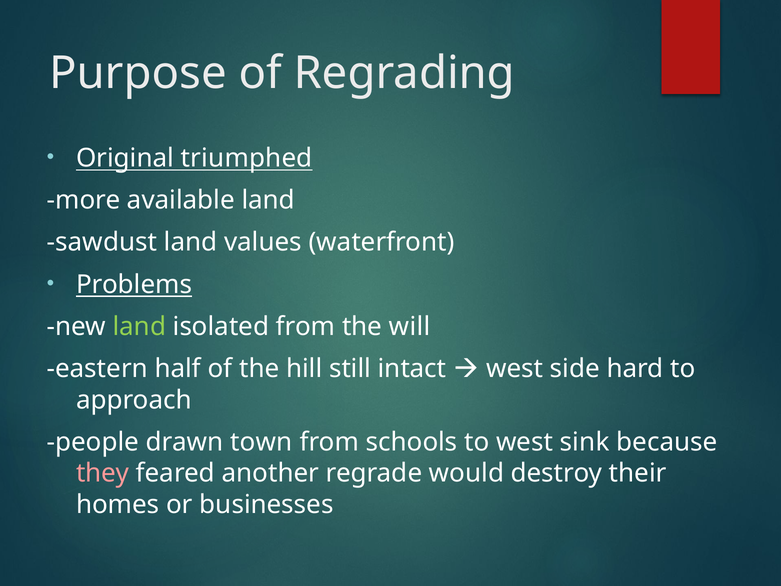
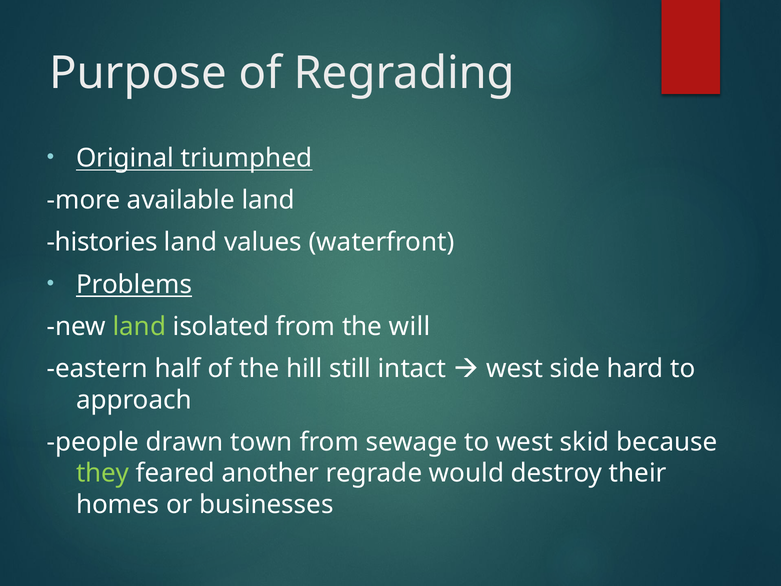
sawdust: sawdust -> histories (102, 242)
schools: schools -> sewage (412, 442)
sink: sink -> skid (585, 442)
they colour: pink -> light green (103, 473)
